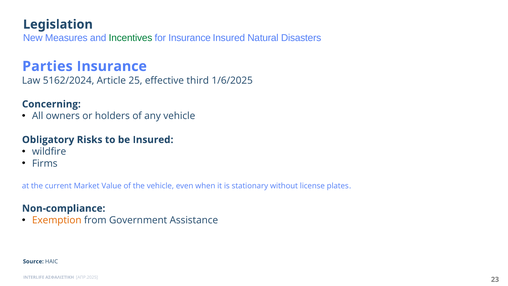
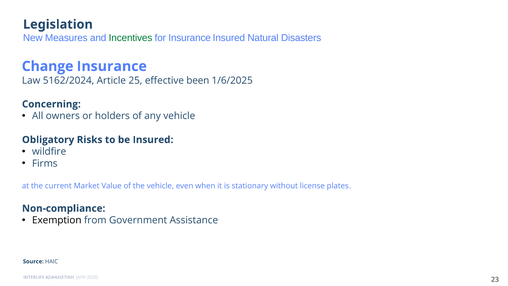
Parties: Parties -> Change (48, 66)
third: third -> been (198, 80)
Exemption colour: orange -> black (57, 220)
